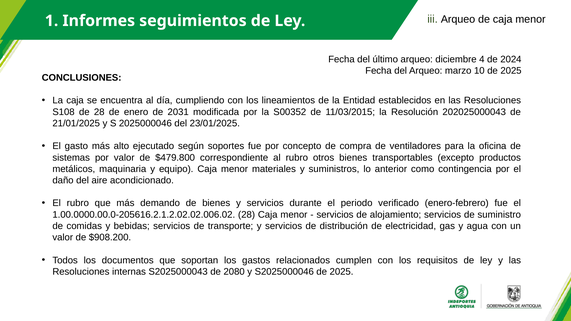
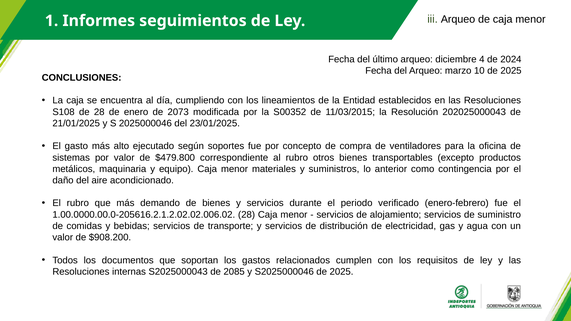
2031: 2031 -> 2073 (178, 112)
2080: 2080 -> 2085 (234, 272)
